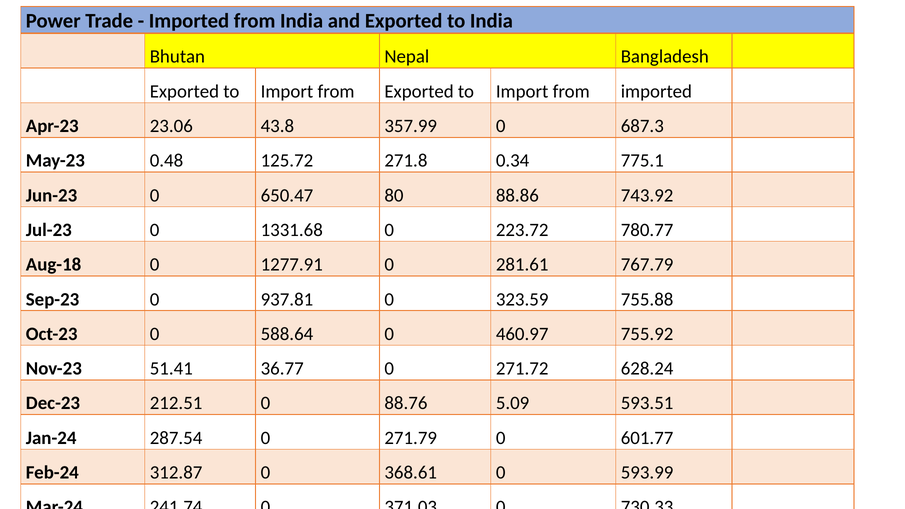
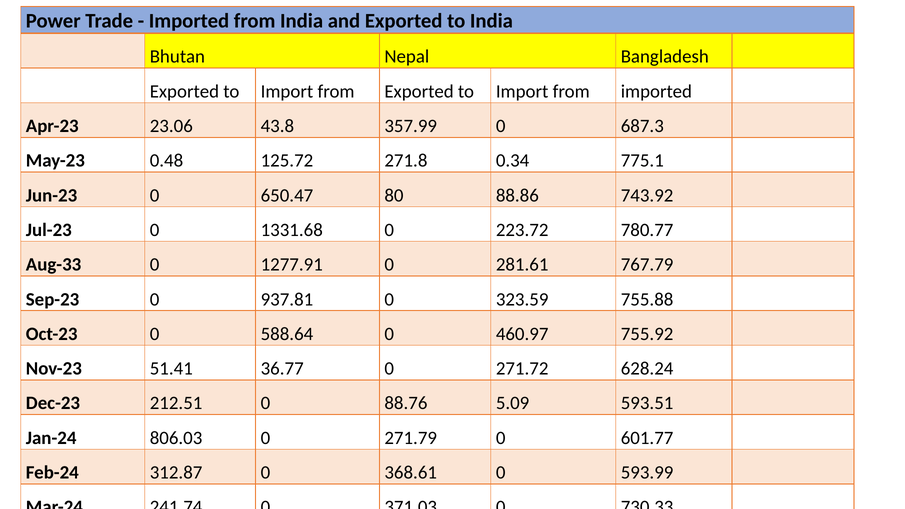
Aug-18: Aug-18 -> Aug-33 (54, 265)
287.54: 287.54 -> 806.03 (176, 438)
